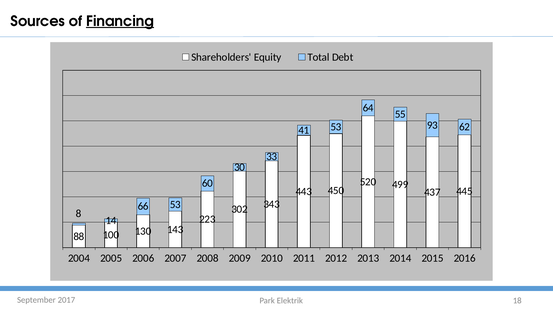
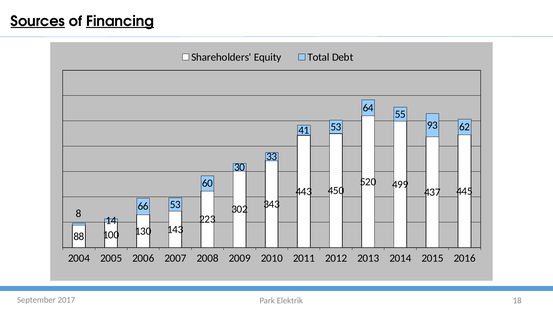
Sources underline: none -> present (38, 21)
